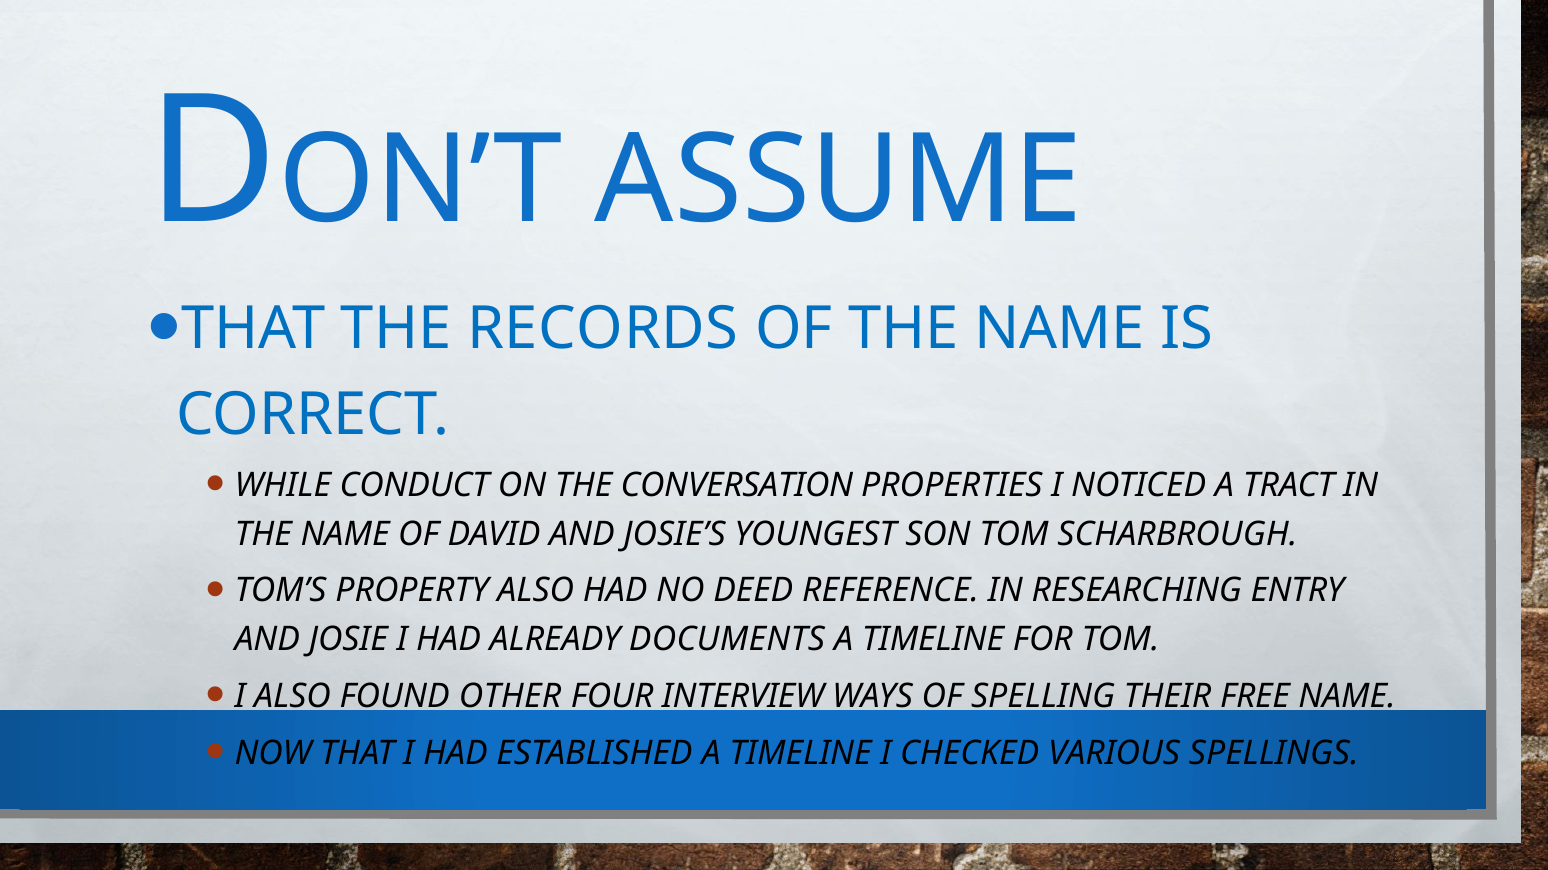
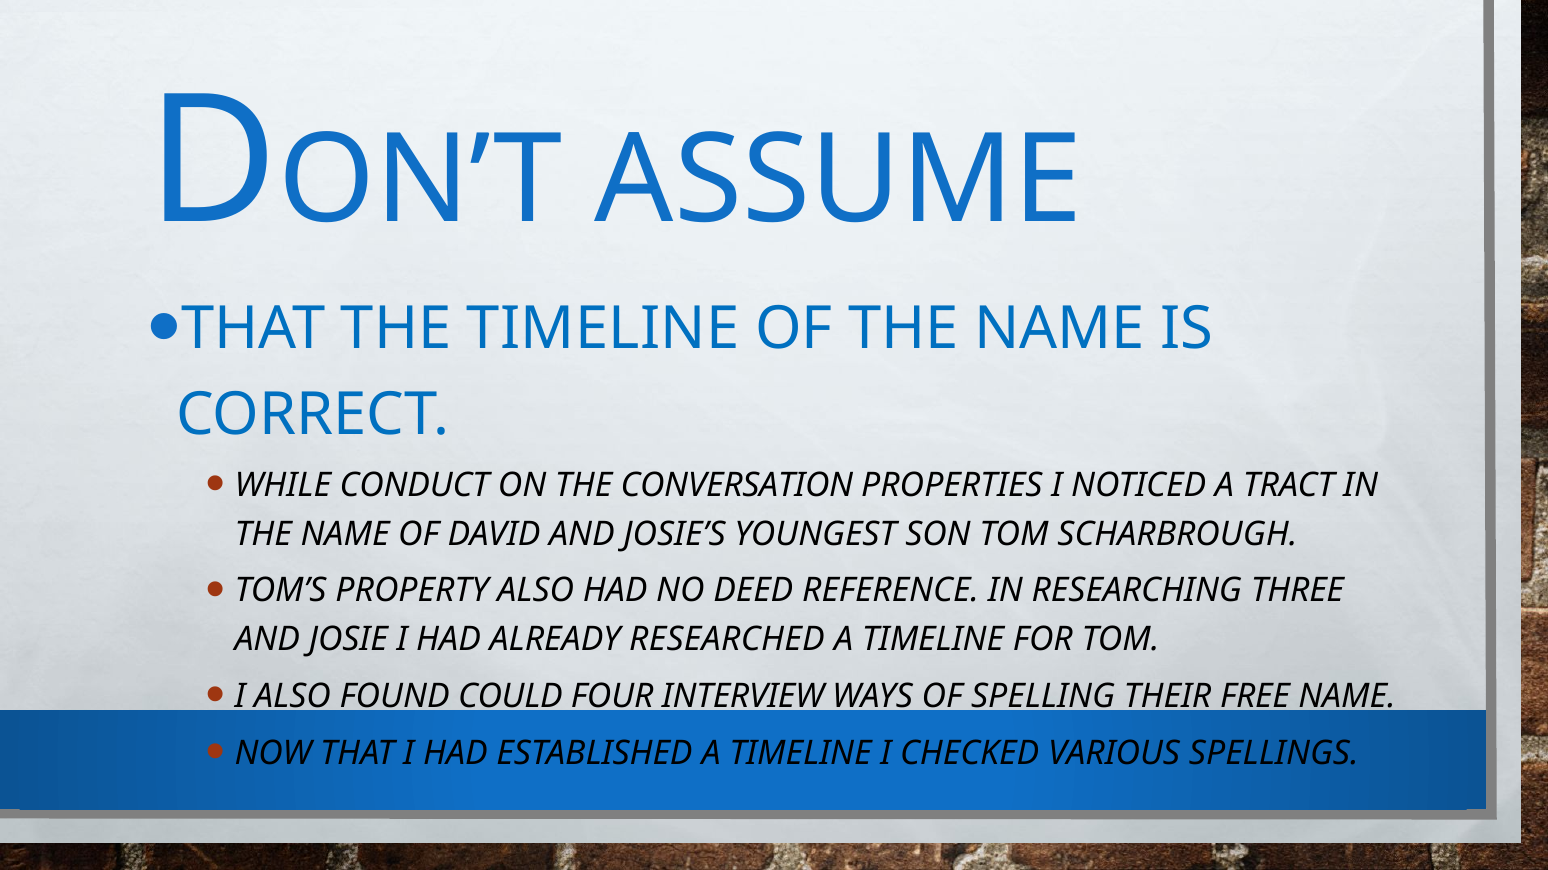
THE RECORDS: RECORDS -> TIMELINE (603, 329)
ENTRY: ENTRY -> THREE (1297, 591)
DOCUMENTS: DOCUMENTS -> RESEARCHED (727, 640)
OTHER: OTHER -> COULD (510, 697)
